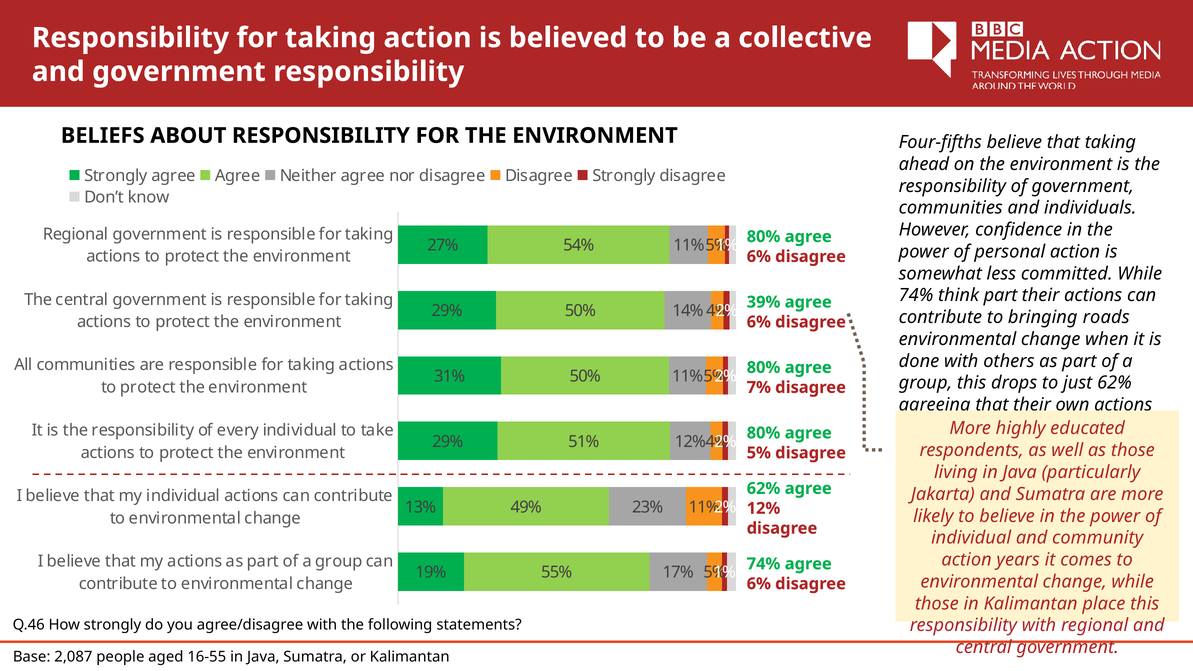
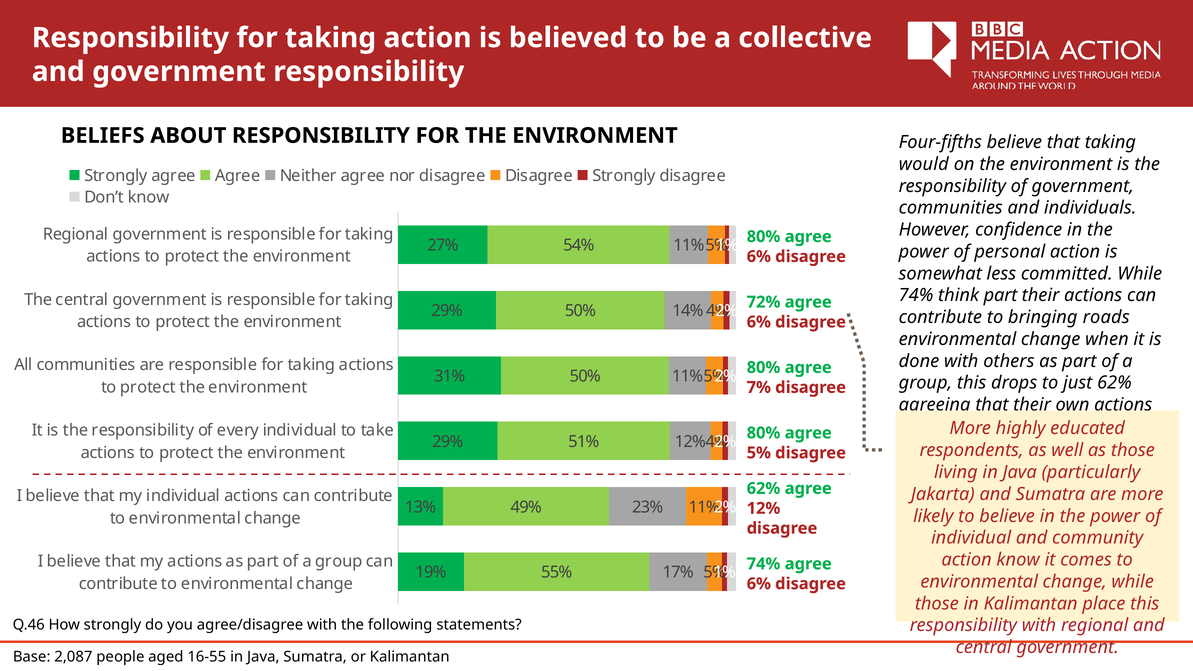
ahead: ahead -> would (924, 164)
39%: 39% -> 72% (764, 302)
action years: years -> know (1018, 560)
